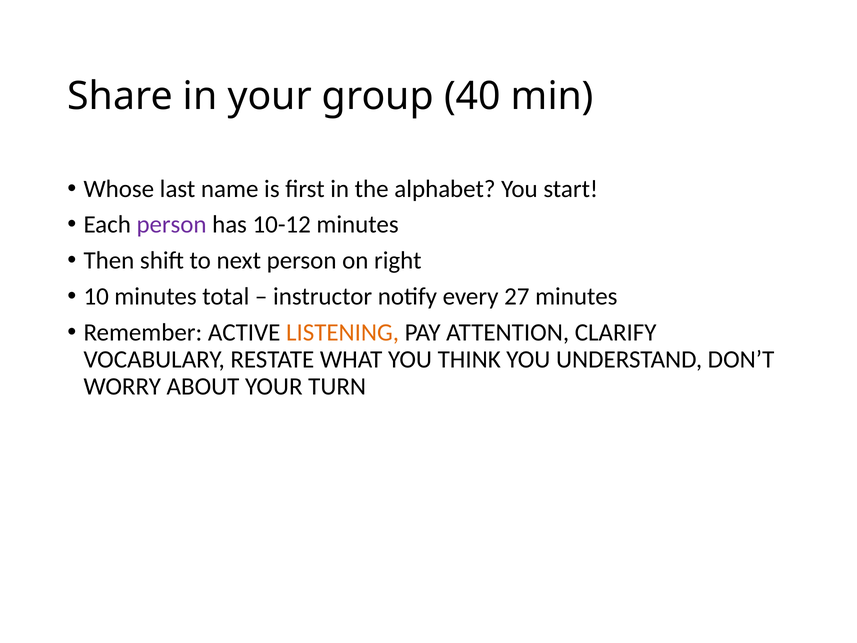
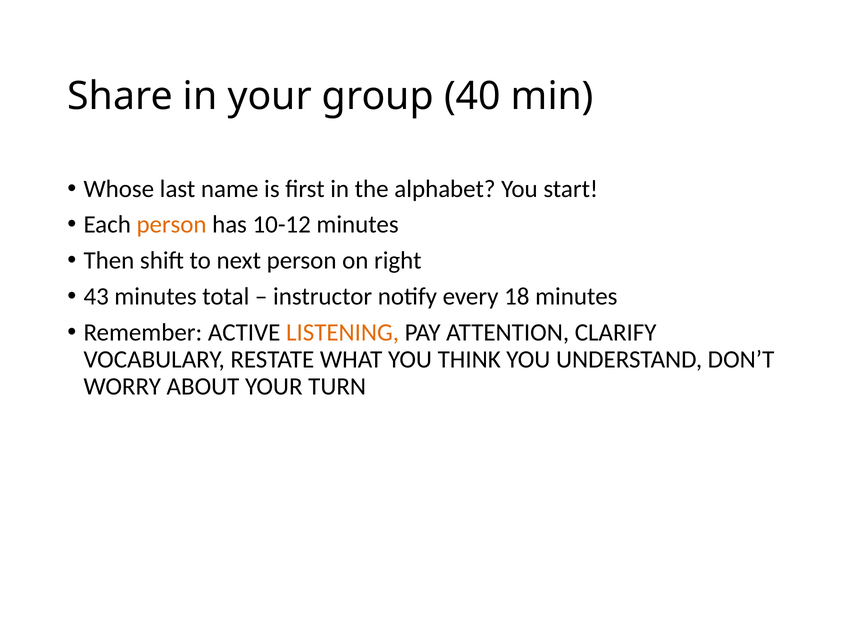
person colour: purple -> orange (172, 225)
10: 10 -> 43 (96, 297)
27: 27 -> 18 (517, 297)
